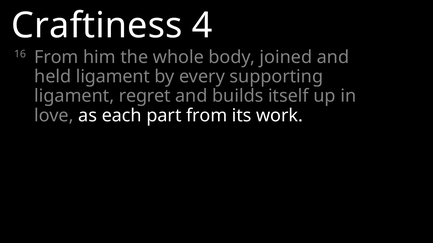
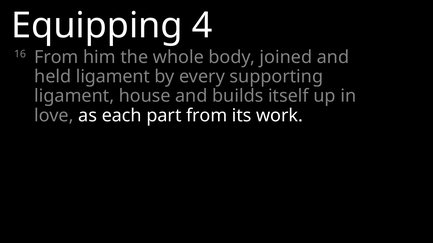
Craftiness: Craftiness -> Equipping (97, 26)
regret: regret -> house (145, 96)
